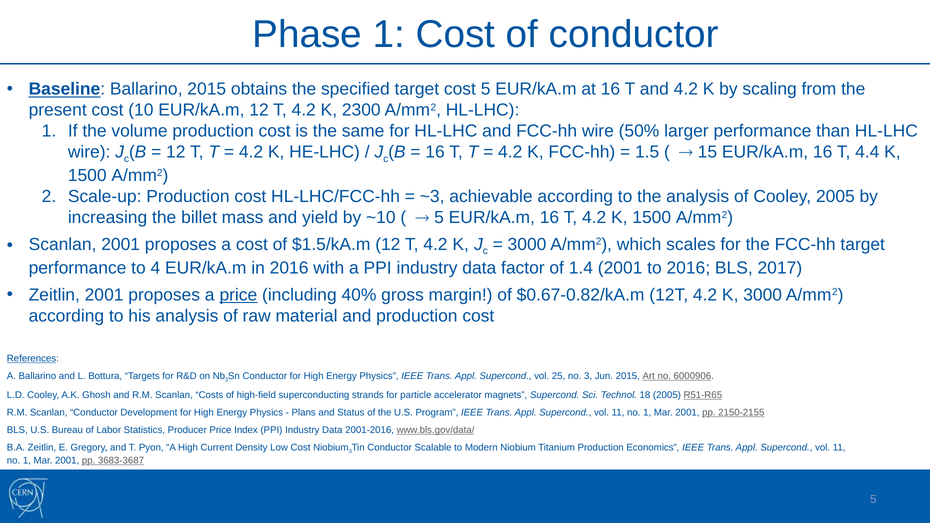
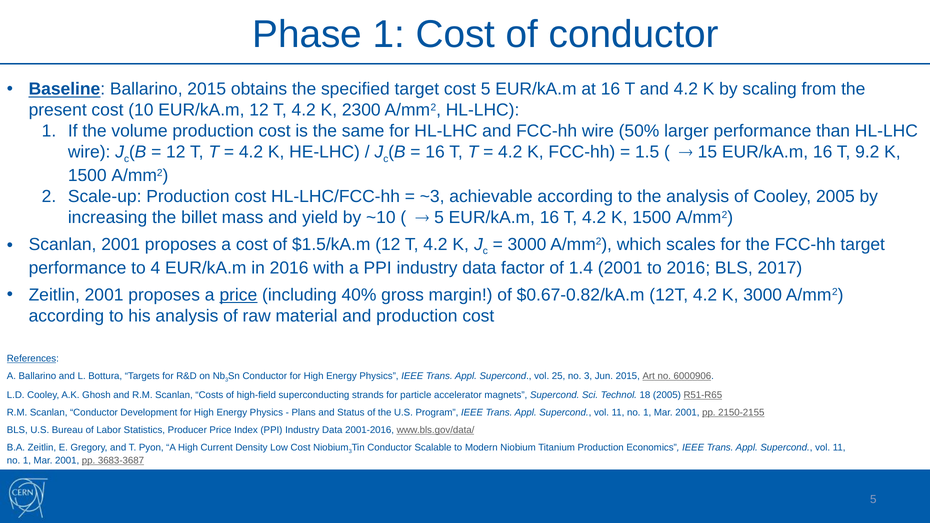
4.4: 4.4 -> 9.2 (867, 152)
